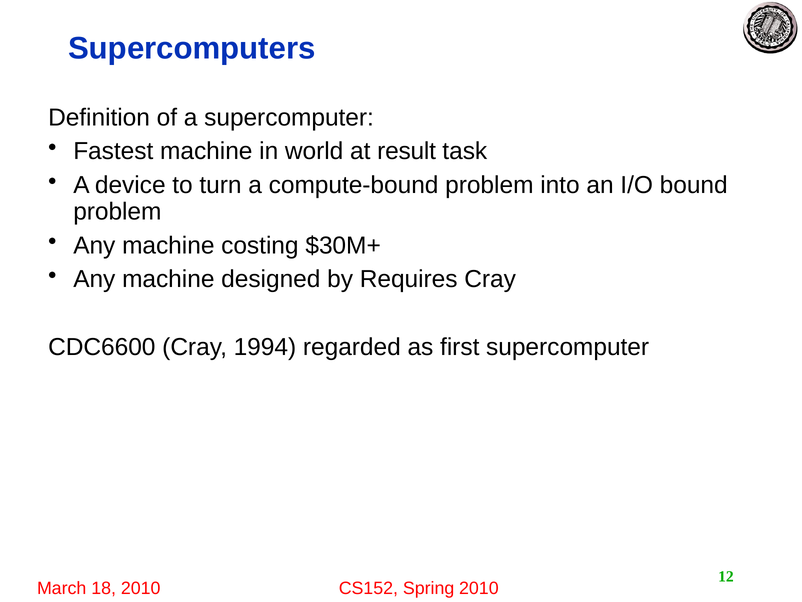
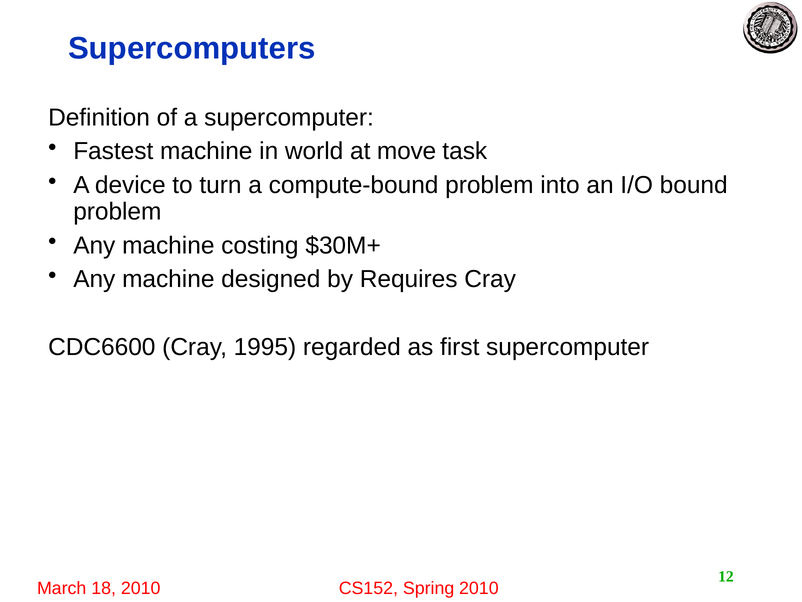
result: result -> move (407, 151)
1994: 1994 -> 1995 (265, 347)
